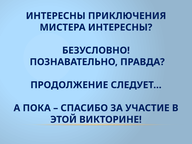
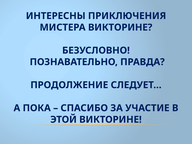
МИСТЕРА ИНТЕРЕСНЫ: ИНТЕРЕСНЫ -> ВИКТОРИНЕ (120, 27)
